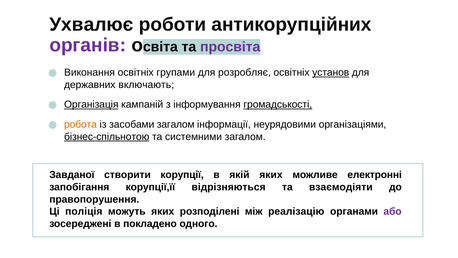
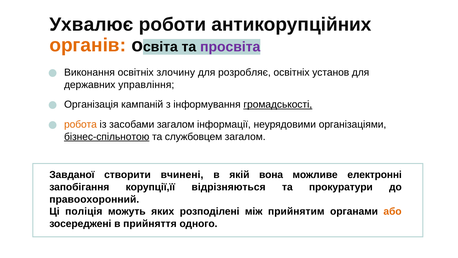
органів colour: purple -> orange (88, 45)
групами: групами -> злочину (176, 72)
установ underline: present -> none (331, 72)
включають: включають -> управління (146, 85)
Організація underline: present -> none (91, 104)
системними: системними -> службовцем (194, 137)
корупції: корупції -> вчинені (182, 175)
якій яких: яких -> вона (271, 175)
взаємодіяти: взаємодіяти -> прокуратури (341, 187)
правопорушення: правопорушення -> правоохоронний (94, 199)
реалізацію: реалізацію -> прийнятим (296, 211)
або colour: purple -> orange (393, 211)
покладено: покладено -> прийняття (150, 223)
